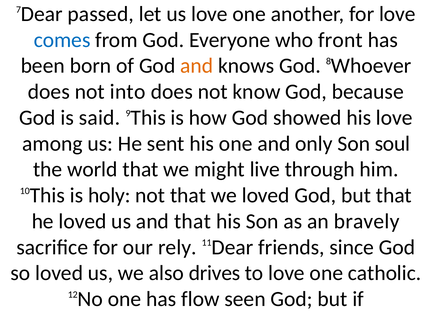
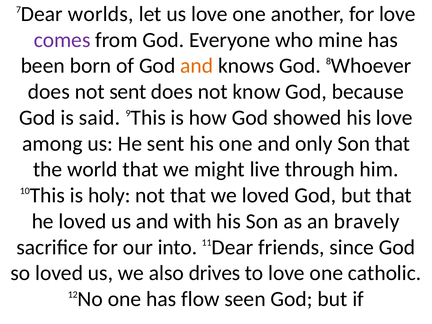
passed: passed -> worlds (101, 14)
comes colour: blue -> purple (62, 40)
front: front -> mine (340, 40)
not into: into -> sent (128, 92)
Son soul: soul -> that (392, 144)
and that: that -> with (193, 221)
rely: rely -> into (177, 247)
